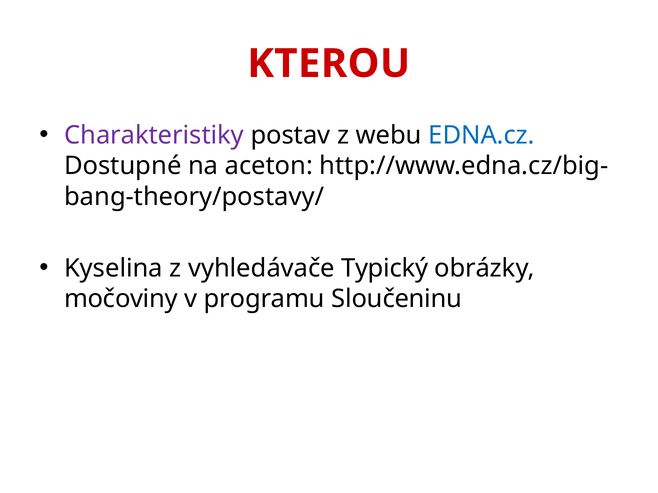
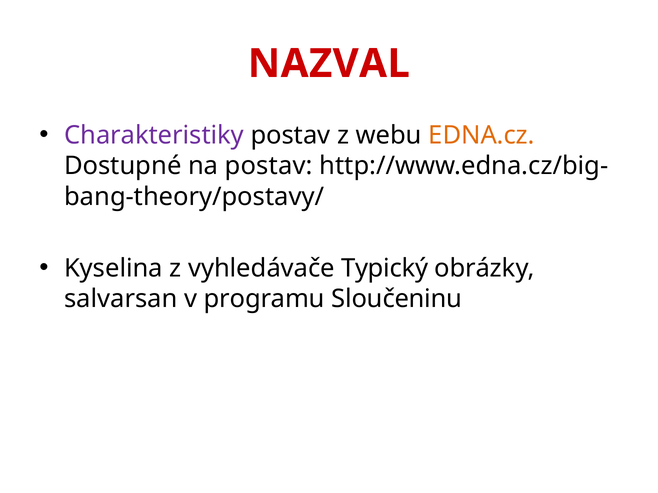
KTEROU: KTEROU -> NAZVAL (329, 64)
EDNA.cz colour: blue -> orange (482, 136)
na aceton: aceton -> postav (269, 166)
močoviny: močoviny -> salvarsan (121, 299)
